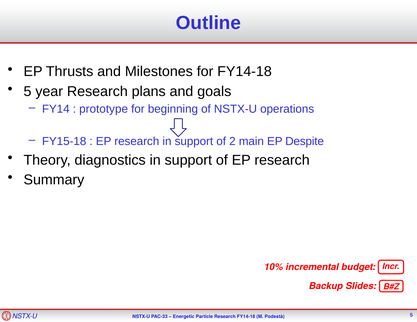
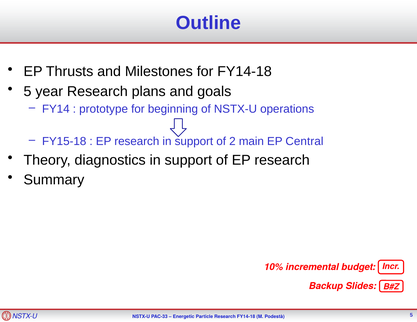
Despite: Despite -> Central (304, 142)
